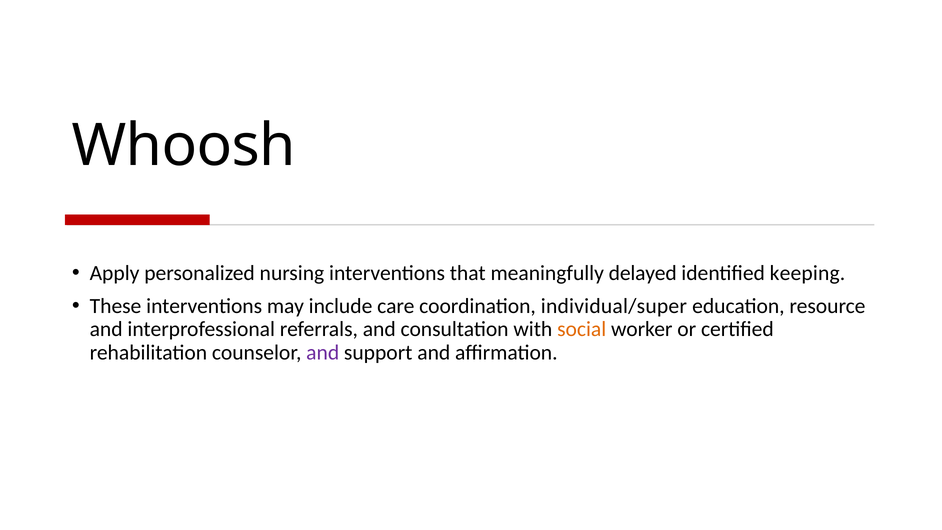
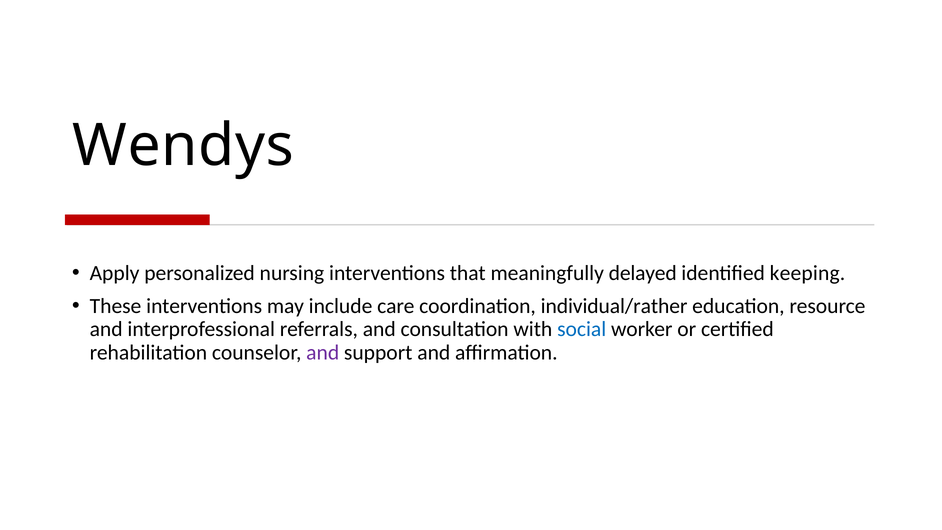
Whoosh: Whoosh -> Wendys (183, 146)
individual/super: individual/super -> individual/rather (614, 306)
social colour: orange -> blue (582, 329)
